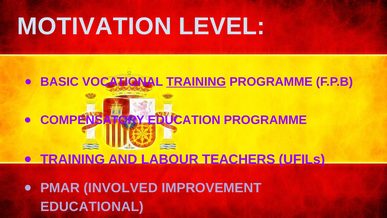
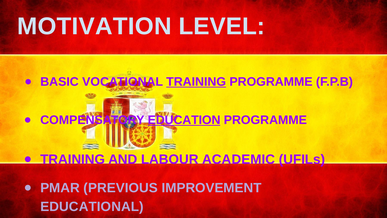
EDUCATION underline: none -> present (184, 120)
TEACHERS: TEACHERS -> ACADEMIC (239, 159)
INVOLVED: INVOLVED -> PREVIOUS (121, 188)
